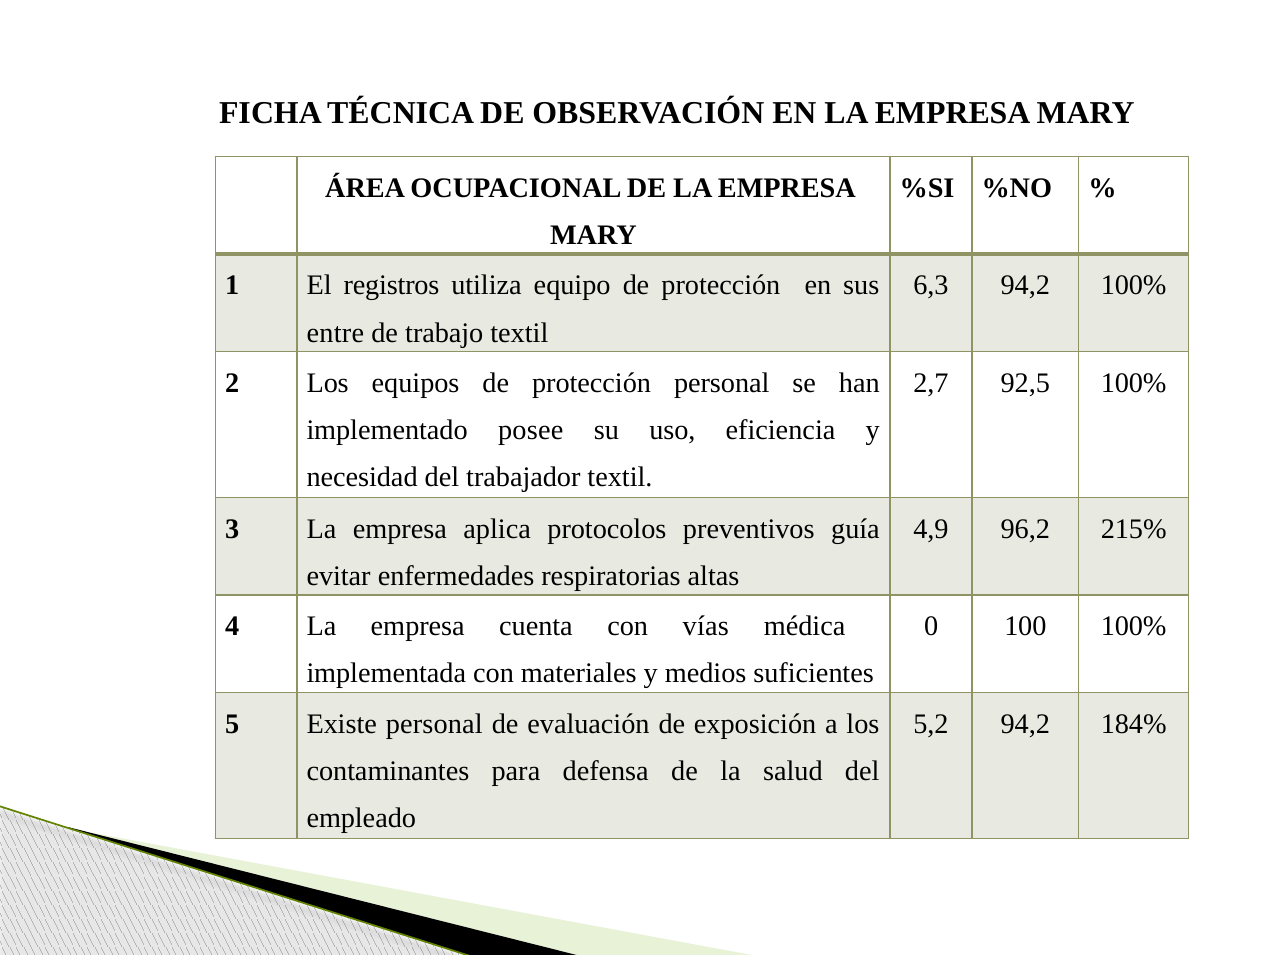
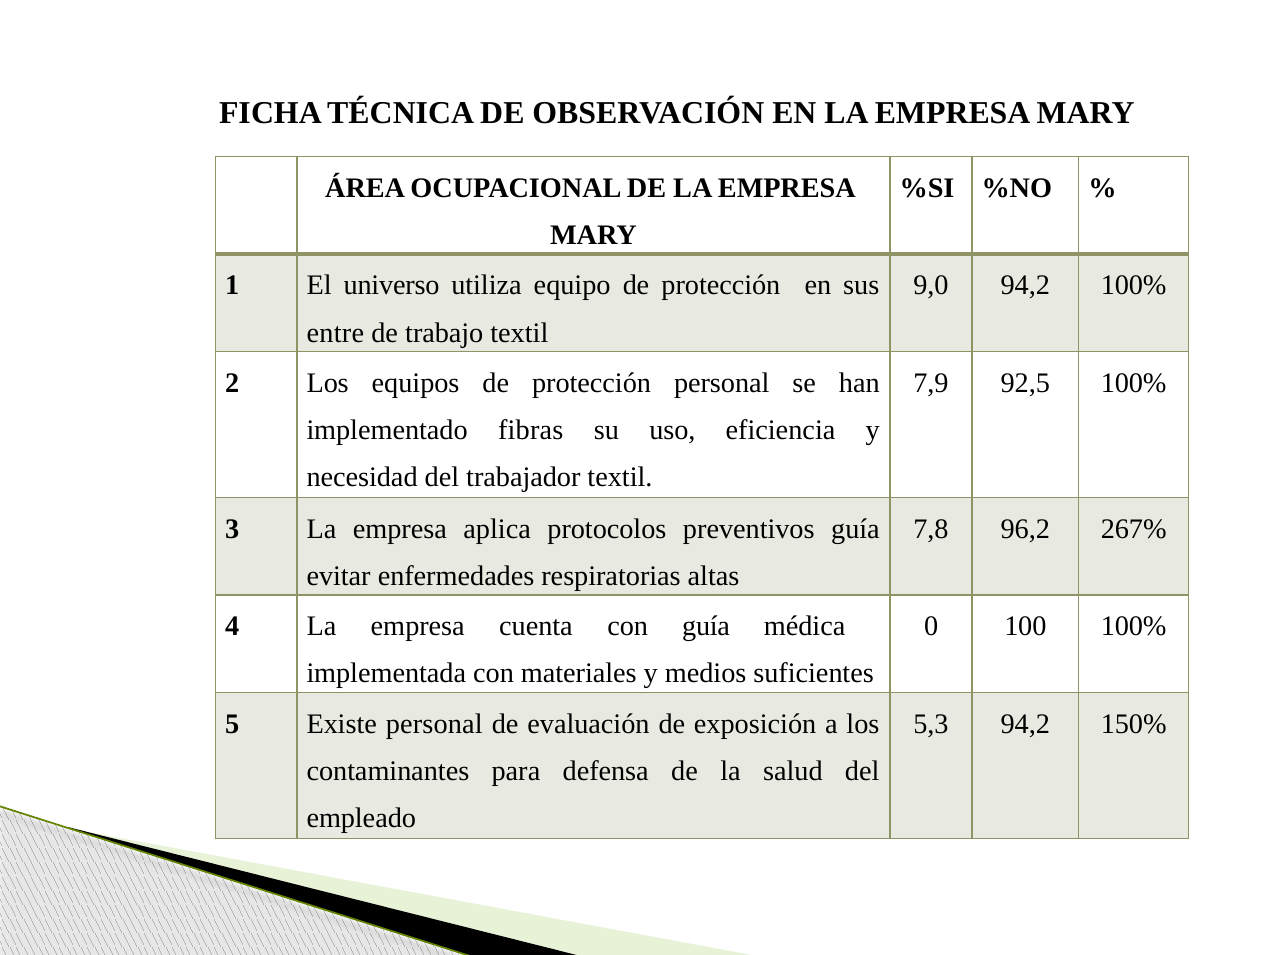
registros: registros -> universo (392, 286)
6,3: 6,3 -> 9,0 (931, 286)
2,7: 2,7 -> 7,9 (931, 383)
posee: posee -> fibras (531, 430)
4,9: 4,9 -> 7,8 (931, 529)
215%: 215% -> 267% (1134, 529)
con vías: vías -> guía (706, 627)
5,2: 5,2 -> 5,3 (931, 724)
184%: 184% -> 150% (1134, 724)
